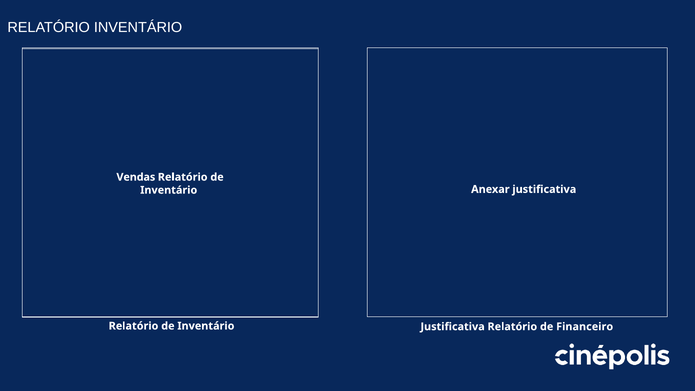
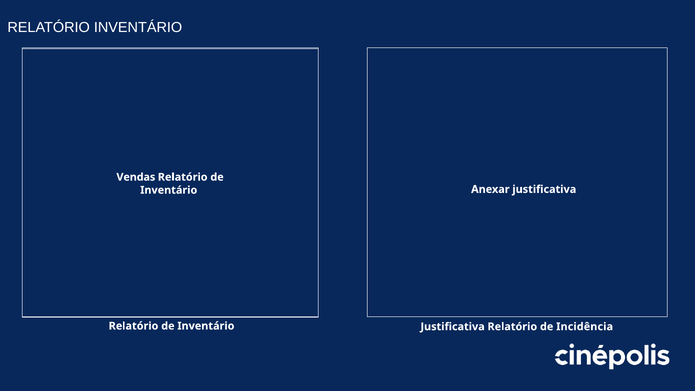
Financeiro: Financeiro -> Incidência (585, 327)
